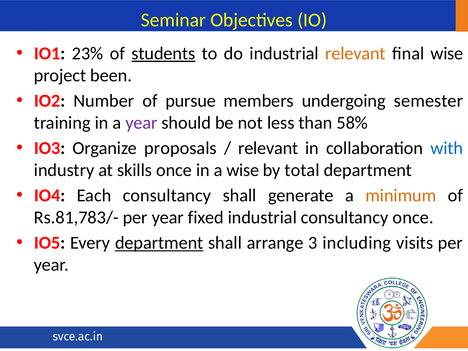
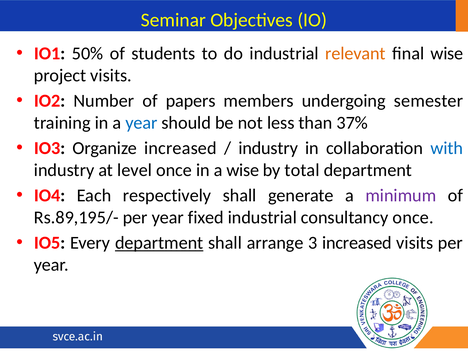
23%: 23% -> 50% (88, 54)
students underline: present -> none (163, 54)
project been: been -> visits (111, 75)
pursue: pursue -> papers (191, 101)
year colour: purple -> blue (141, 123)
58%: 58% -> 37% (352, 123)
Organize proposals: proposals -> increased (180, 148)
relevant: relevant -> industry (268, 148)
skills: skills -> level (135, 170)
Each consultancy: consultancy -> respectively (167, 196)
minimum colour: orange -> purple (401, 196)
Rs.81,783/-: Rs.81,783/- -> Rs.89,195/- (76, 217)
3 including: including -> increased (357, 243)
